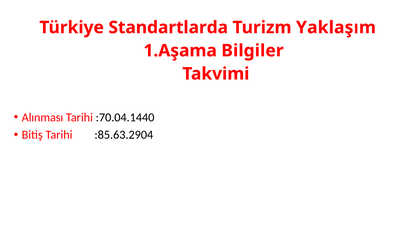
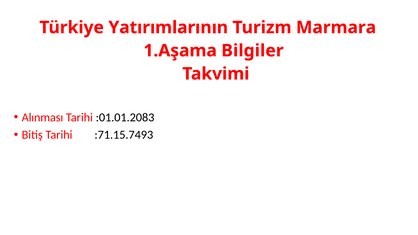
Standartlarda: Standartlarda -> Yatırımlarının (168, 28)
Yaklaşım: Yaklaşım -> Marmara (336, 28)
:70.04.1440: :70.04.1440 -> :01.01.2083 (125, 117)
:85.63.2904: :85.63.2904 -> :71.15.7493 (124, 135)
